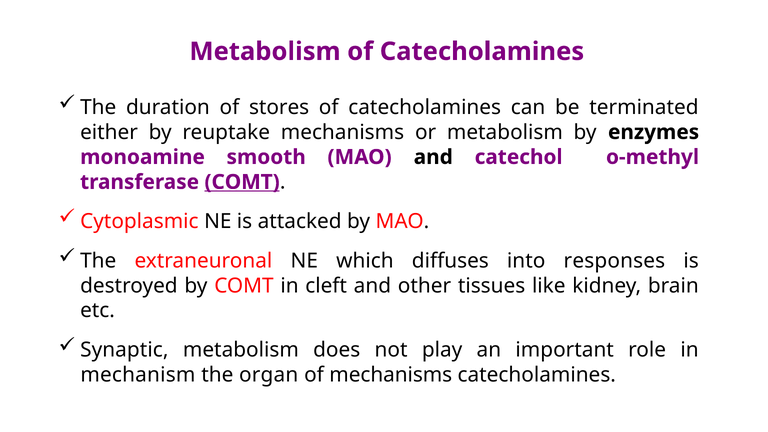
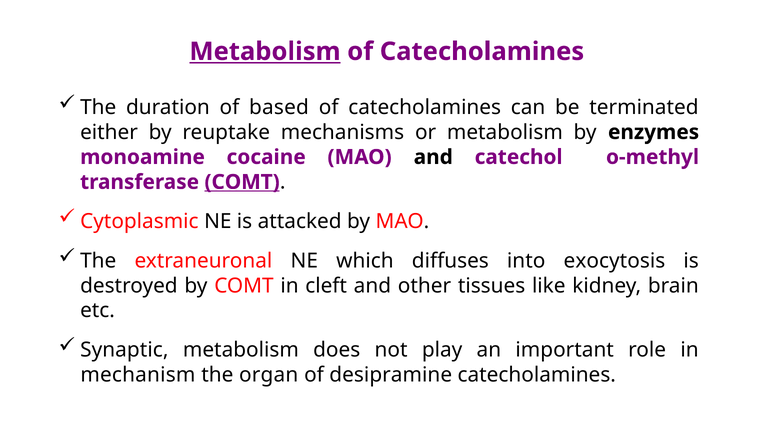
Metabolism underline: none -> present (265, 52)
stores: stores -> based (279, 107)
smooth: smooth -> cocaine (266, 157)
responses: responses -> exocytosis (614, 261)
of mechanisms: mechanisms -> desipramine (391, 375)
